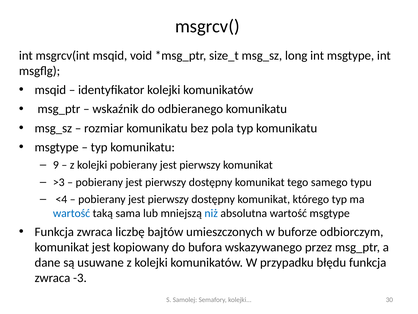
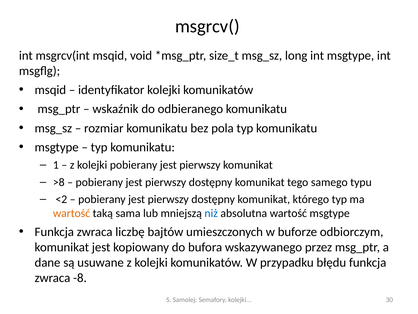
9: 9 -> 1 (56, 165)
>3: >3 -> >8 (59, 182)
<4: <4 -> <2 (61, 199)
wartość colour: blue -> orange (72, 213)
-3: -3 -> -8 (80, 277)
